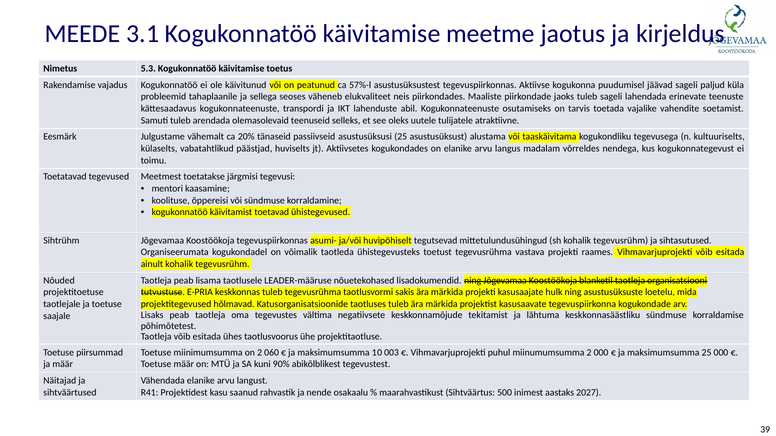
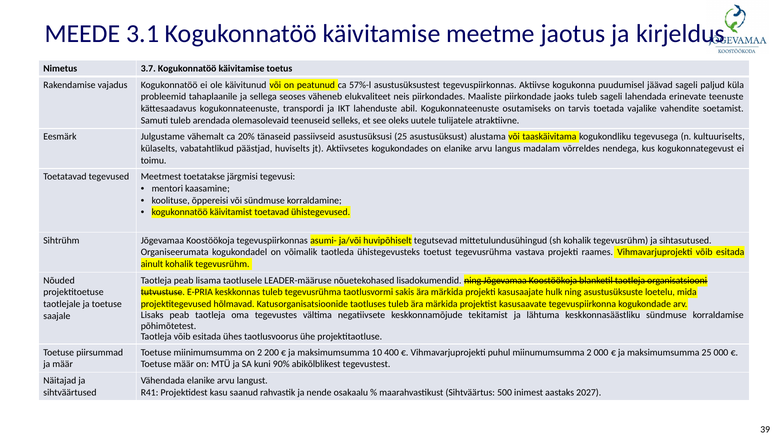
5.3: 5.3 -> 3.7 (148, 69)
060: 060 -> 200 (272, 353)
003: 003 -> 400 (391, 353)
